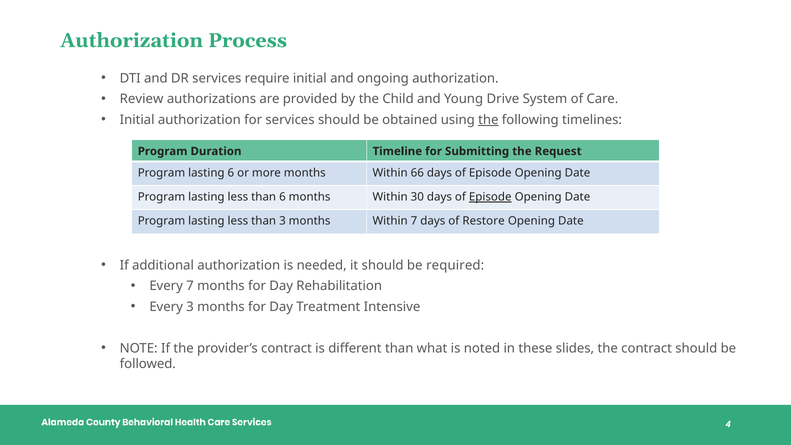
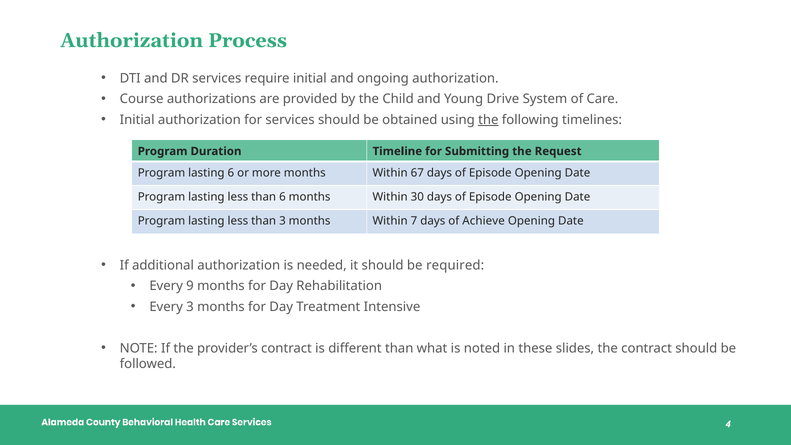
Review: Review -> Course (142, 99)
66: 66 -> 67 (417, 173)
Episode underline: present -> none (490, 197)
Restore: Restore -> Achieve (484, 221)
Every 7: 7 -> 9 (190, 286)
